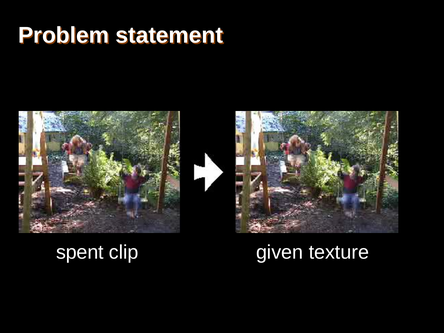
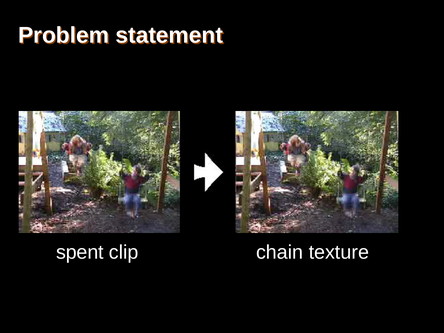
given: given -> chain (280, 252)
